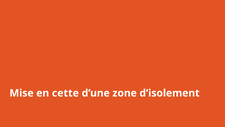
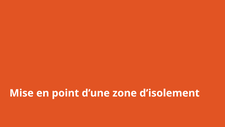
cette: cette -> point (65, 93)
